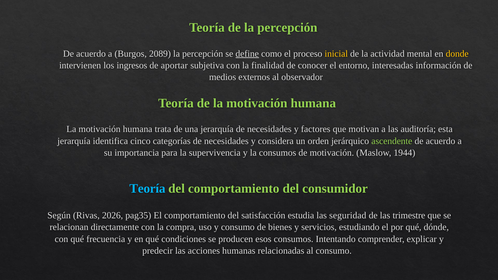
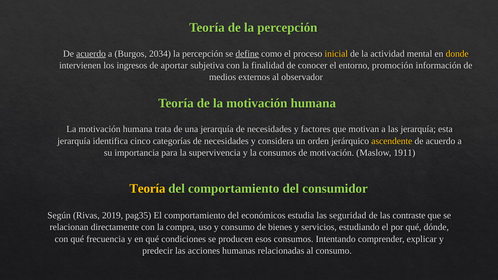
acuerdo underline: none -> present (91, 54)
2089: 2089 -> 2034 (160, 54)
interesadas: interesadas -> promoción (393, 65)
las auditoría: auditoría -> jerarquía (418, 129)
ascendente colour: light green -> yellow (392, 141)
1944: 1944 -> 1911 (404, 153)
Teoría colour: light blue -> yellow (147, 189)
2026: 2026 -> 2019 (113, 216)
satisfacción: satisfacción -> económicos (263, 216)
trimestre: trimestre -> contraste (409, 216)
